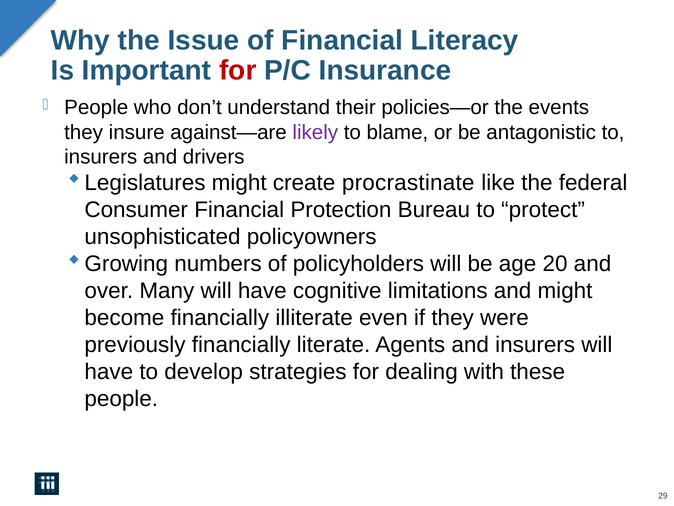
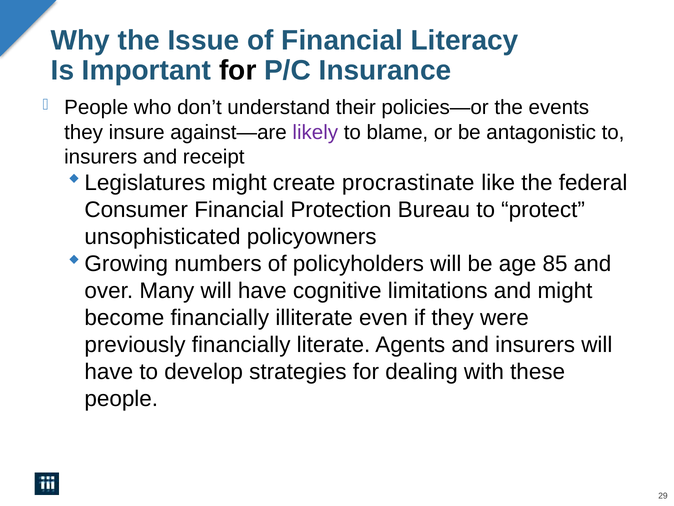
for colour: red -> black (238, 71)
drivers: drivers -> receipt (214, 157)
20: 20 -> 85 (555, 264)
